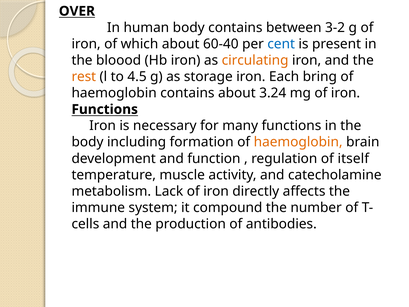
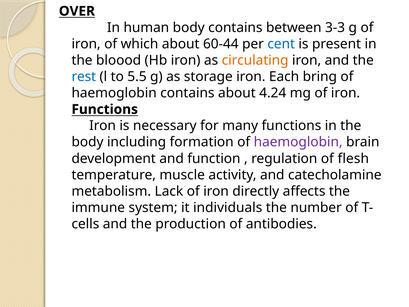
3-2: 3-2 -> 3-3 (335, 28)
60-40: 60-40 -> 60-44 (221, 44)
rest colour: orange -> blue (84, 77)
4.5: 4.5 -> 5.5 (137, 77)
3.24: 3.24 -> 4.24 (273, 93)
haemoglobin colour: orange -> purple (298, 142)
itself: itself -> flesh (353, 158)
compound: compound -> individuals (228, 207)
